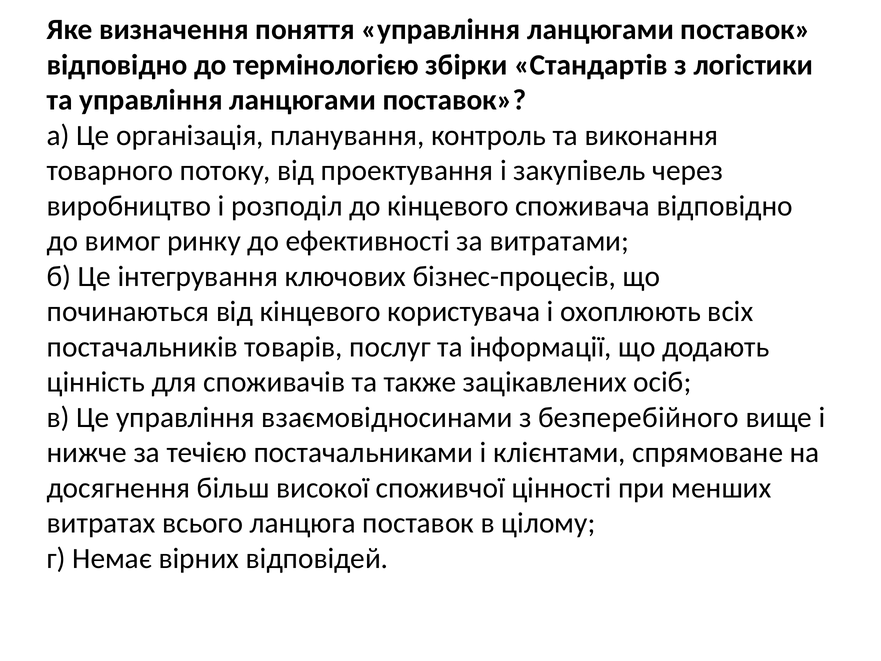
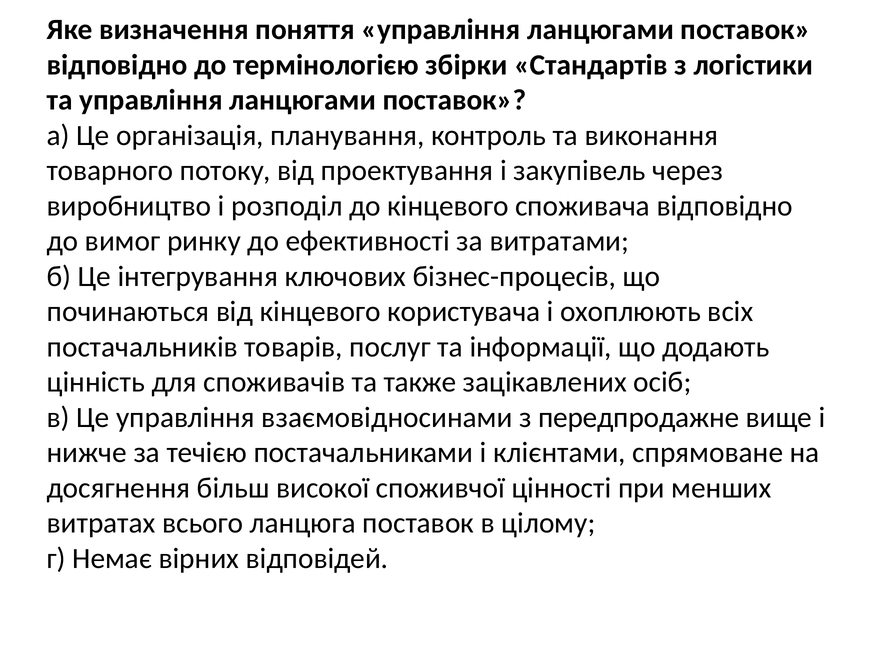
безперебійного: безперебійного -> передпродажне (639, 417)
